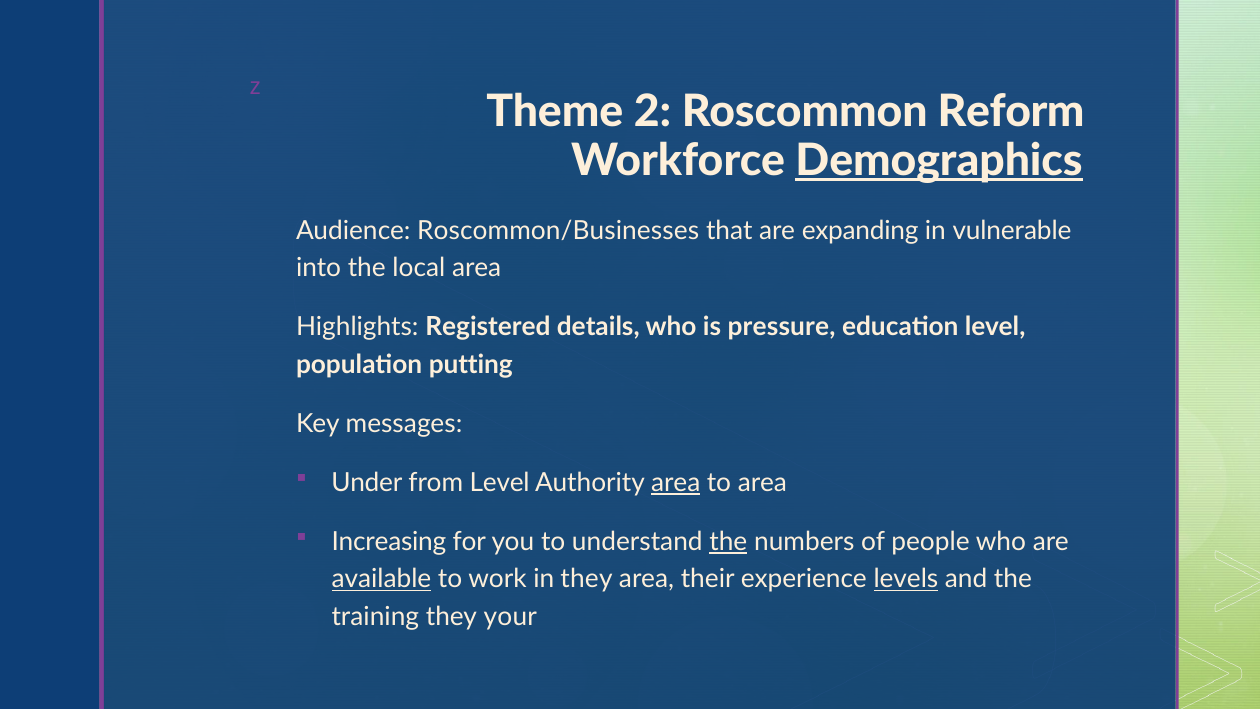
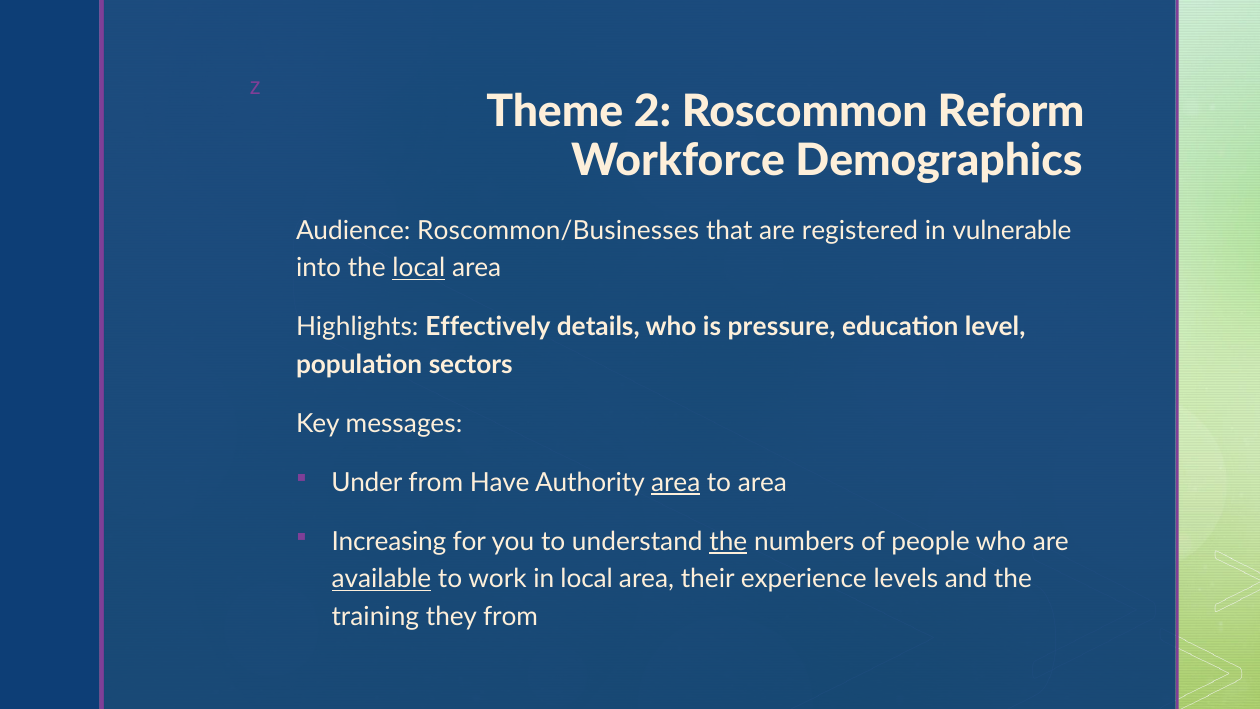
Demographics underline: present -> none (939, 160)
expanding: expanding -> registered (860, 230)
local underline: none -> present (419, 268)
Registered: Registered -> Effectively (488, 327)
putting: putting -> sectors (471, 365)
from Level: Level -> Have (500, 482)
in they: they -> local (587, 579)
levels underline: present -> none (906, 579)
they your: your -> from (510, 617)
